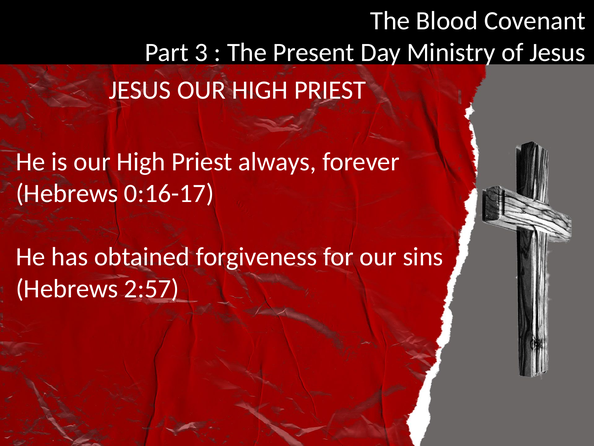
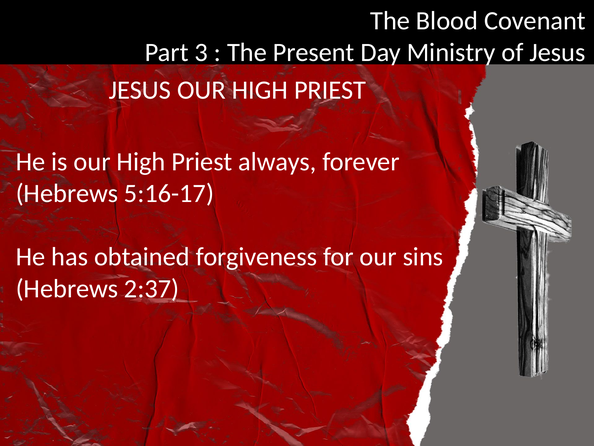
0:16-17: 0:16-17 -> 5:16-17 (169, 193)
2:57: 2:57 -> 2:37 (152, 288)
